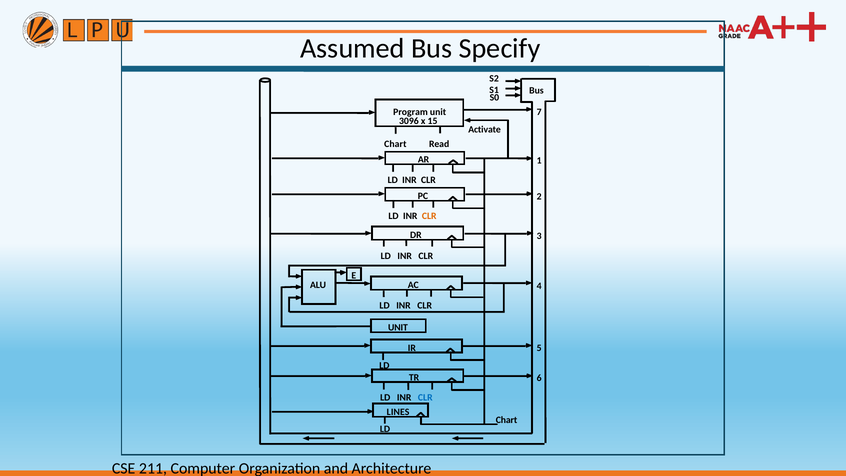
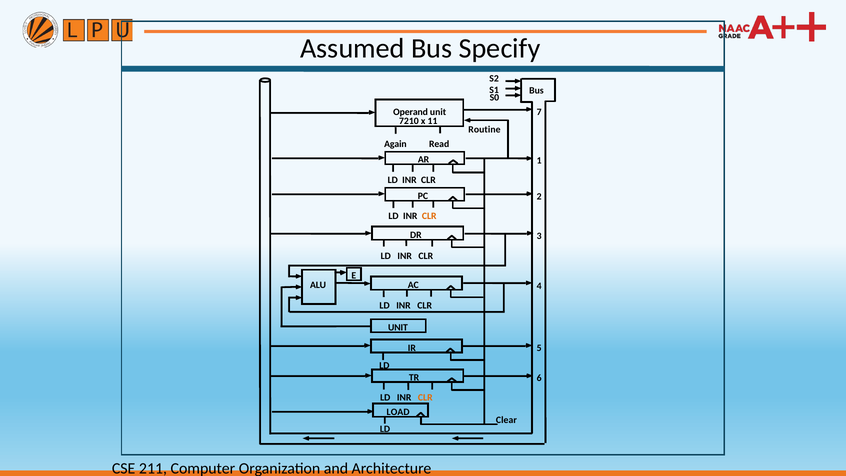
Program: Program -> Operand (411, 112)
3096: 3096 -> 7210 (409, 121)
15: 15 -> 11 (433, 121)
Activate: Activate -> Routine (484, 130)
Chart: Chart -> Again (395, 144)
CLR colour: blue -> orange (425, 397)
LINES: LINES -> LOAD (398, 412)
Chart: Chart -> Clear (506, 420)
